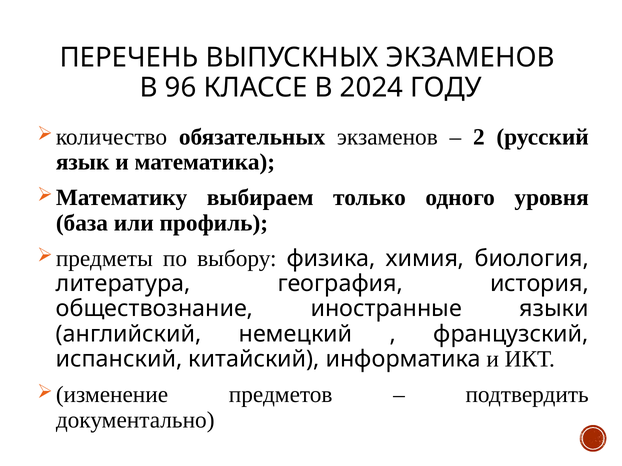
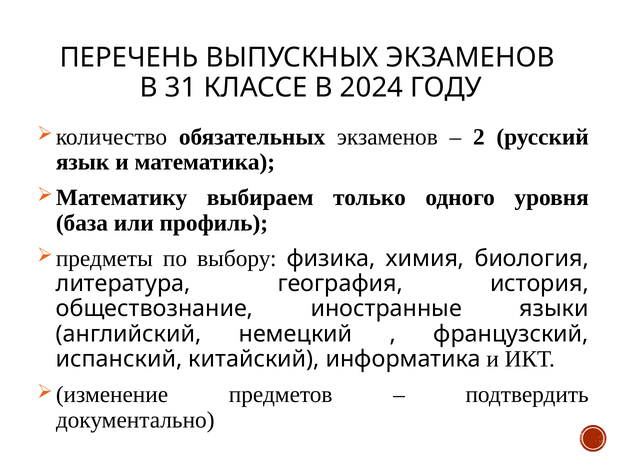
96: 96 -> 31 (181, 88)
